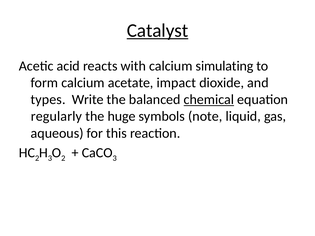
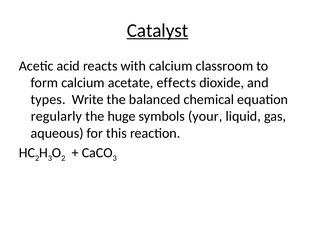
simulating: simulating -> classroom (224, 66)
impact: impact -> effects (176, 83)
chemical underline: present -> none (209, 100)
note: note -> your (205, 116)
